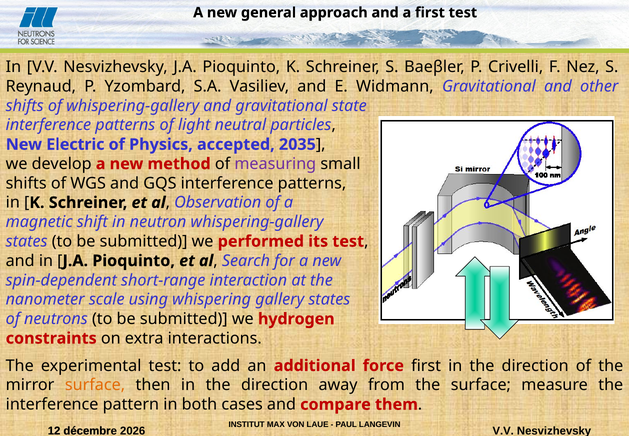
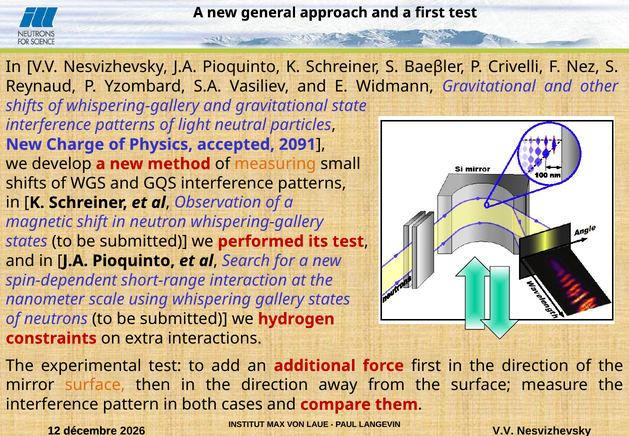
Electric: Electric -> Charge (75, 144)
2035: 2035 -> 2091 (297, 144)
measuring colour: purple -> orange (275, 164)
